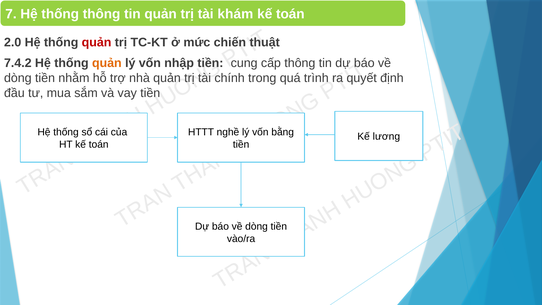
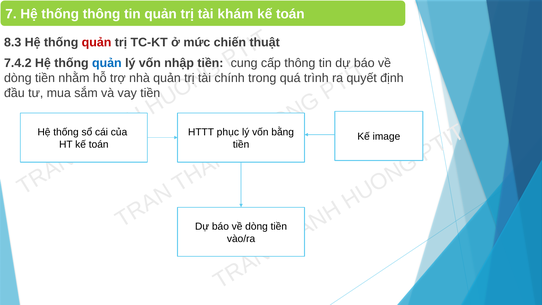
2.0: 2.0 -> 8.3 (13, 43)
quản colour: orange -> blue (107, 63)
nghề: nghề -> phục (228, 132)
lương: lương -> image (386, 137)
